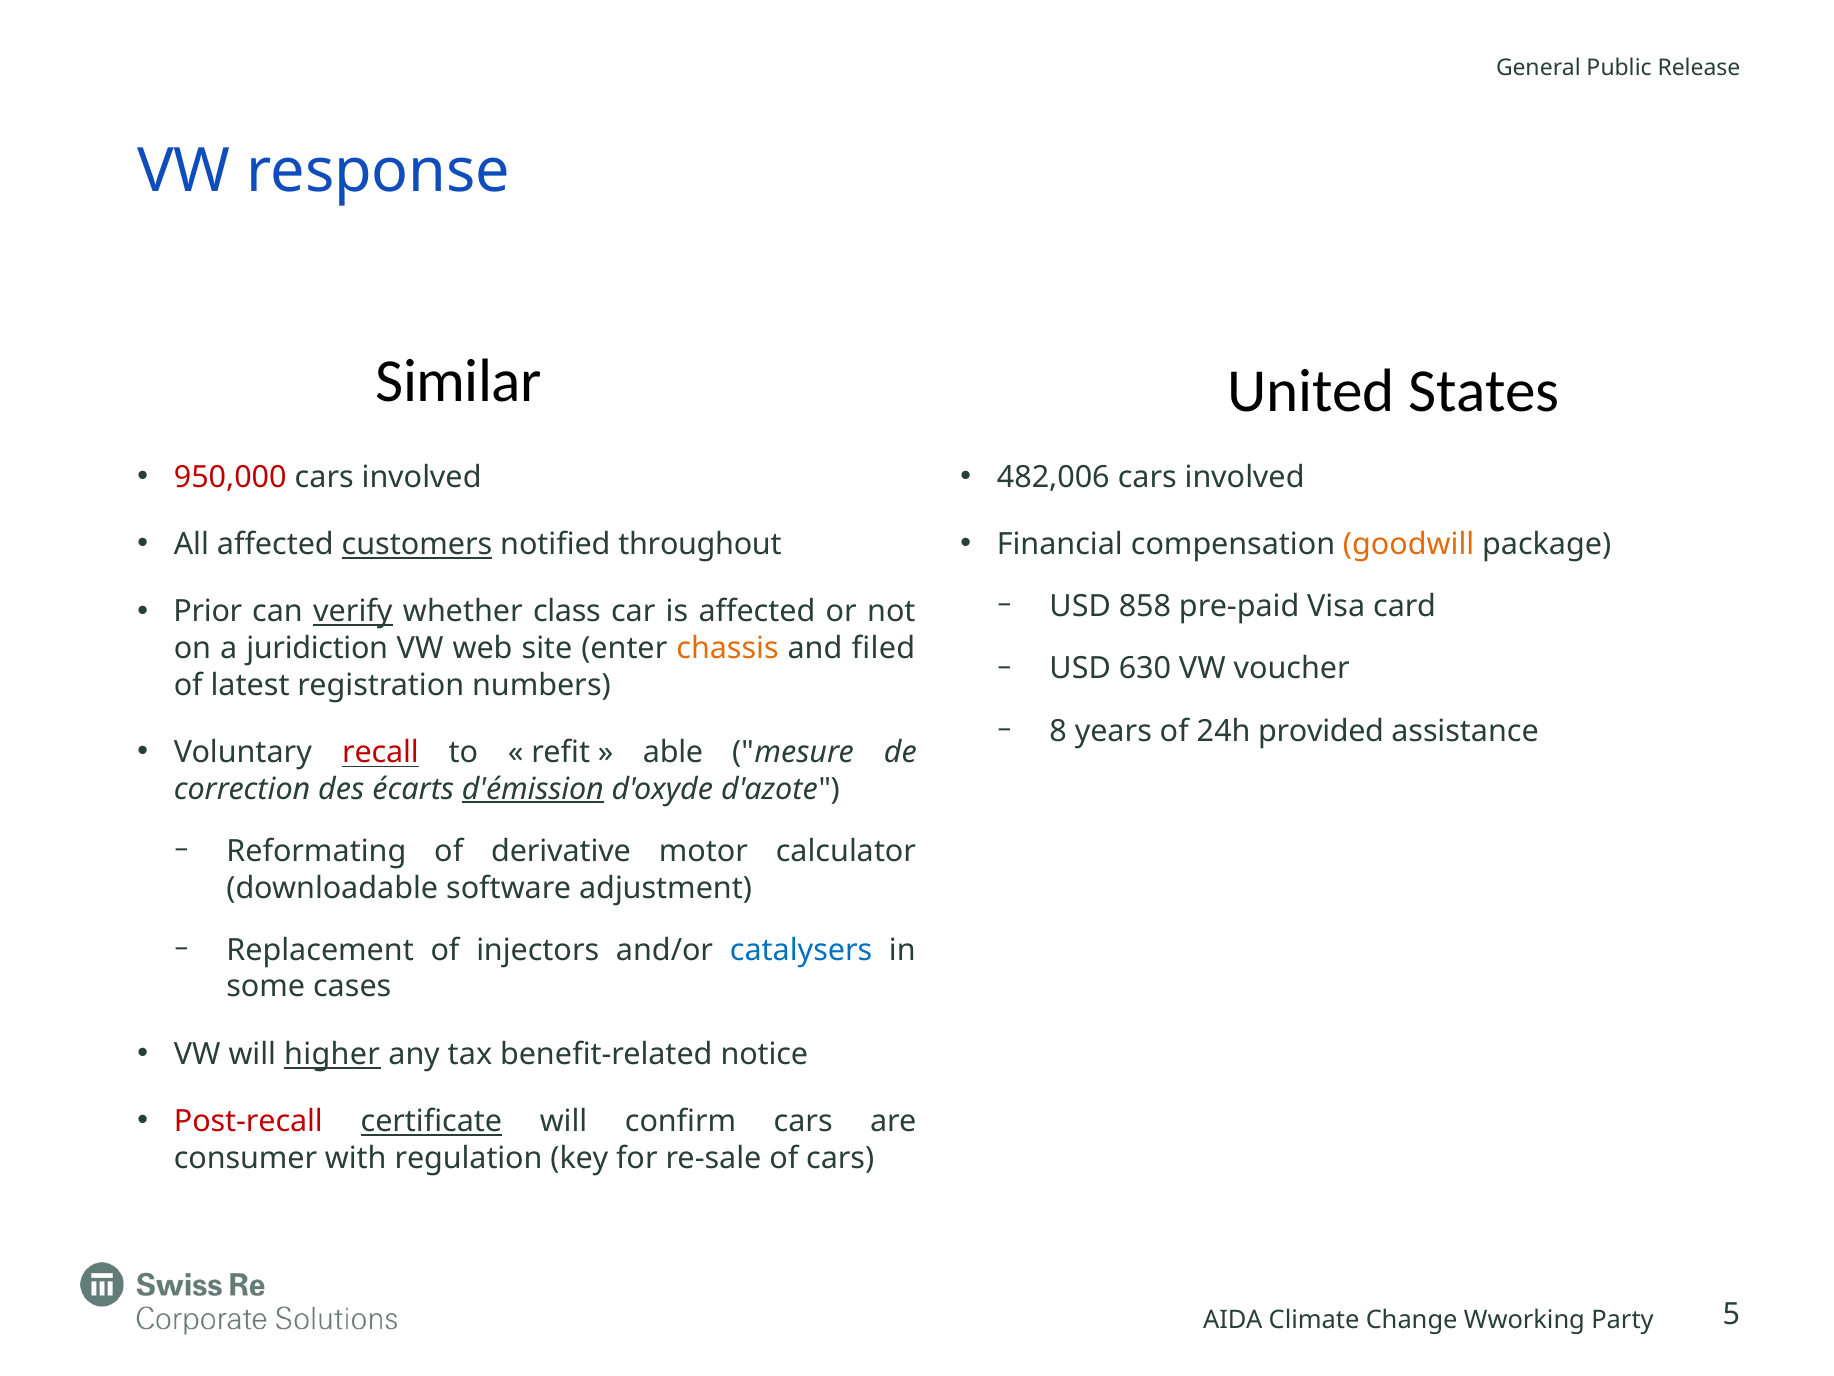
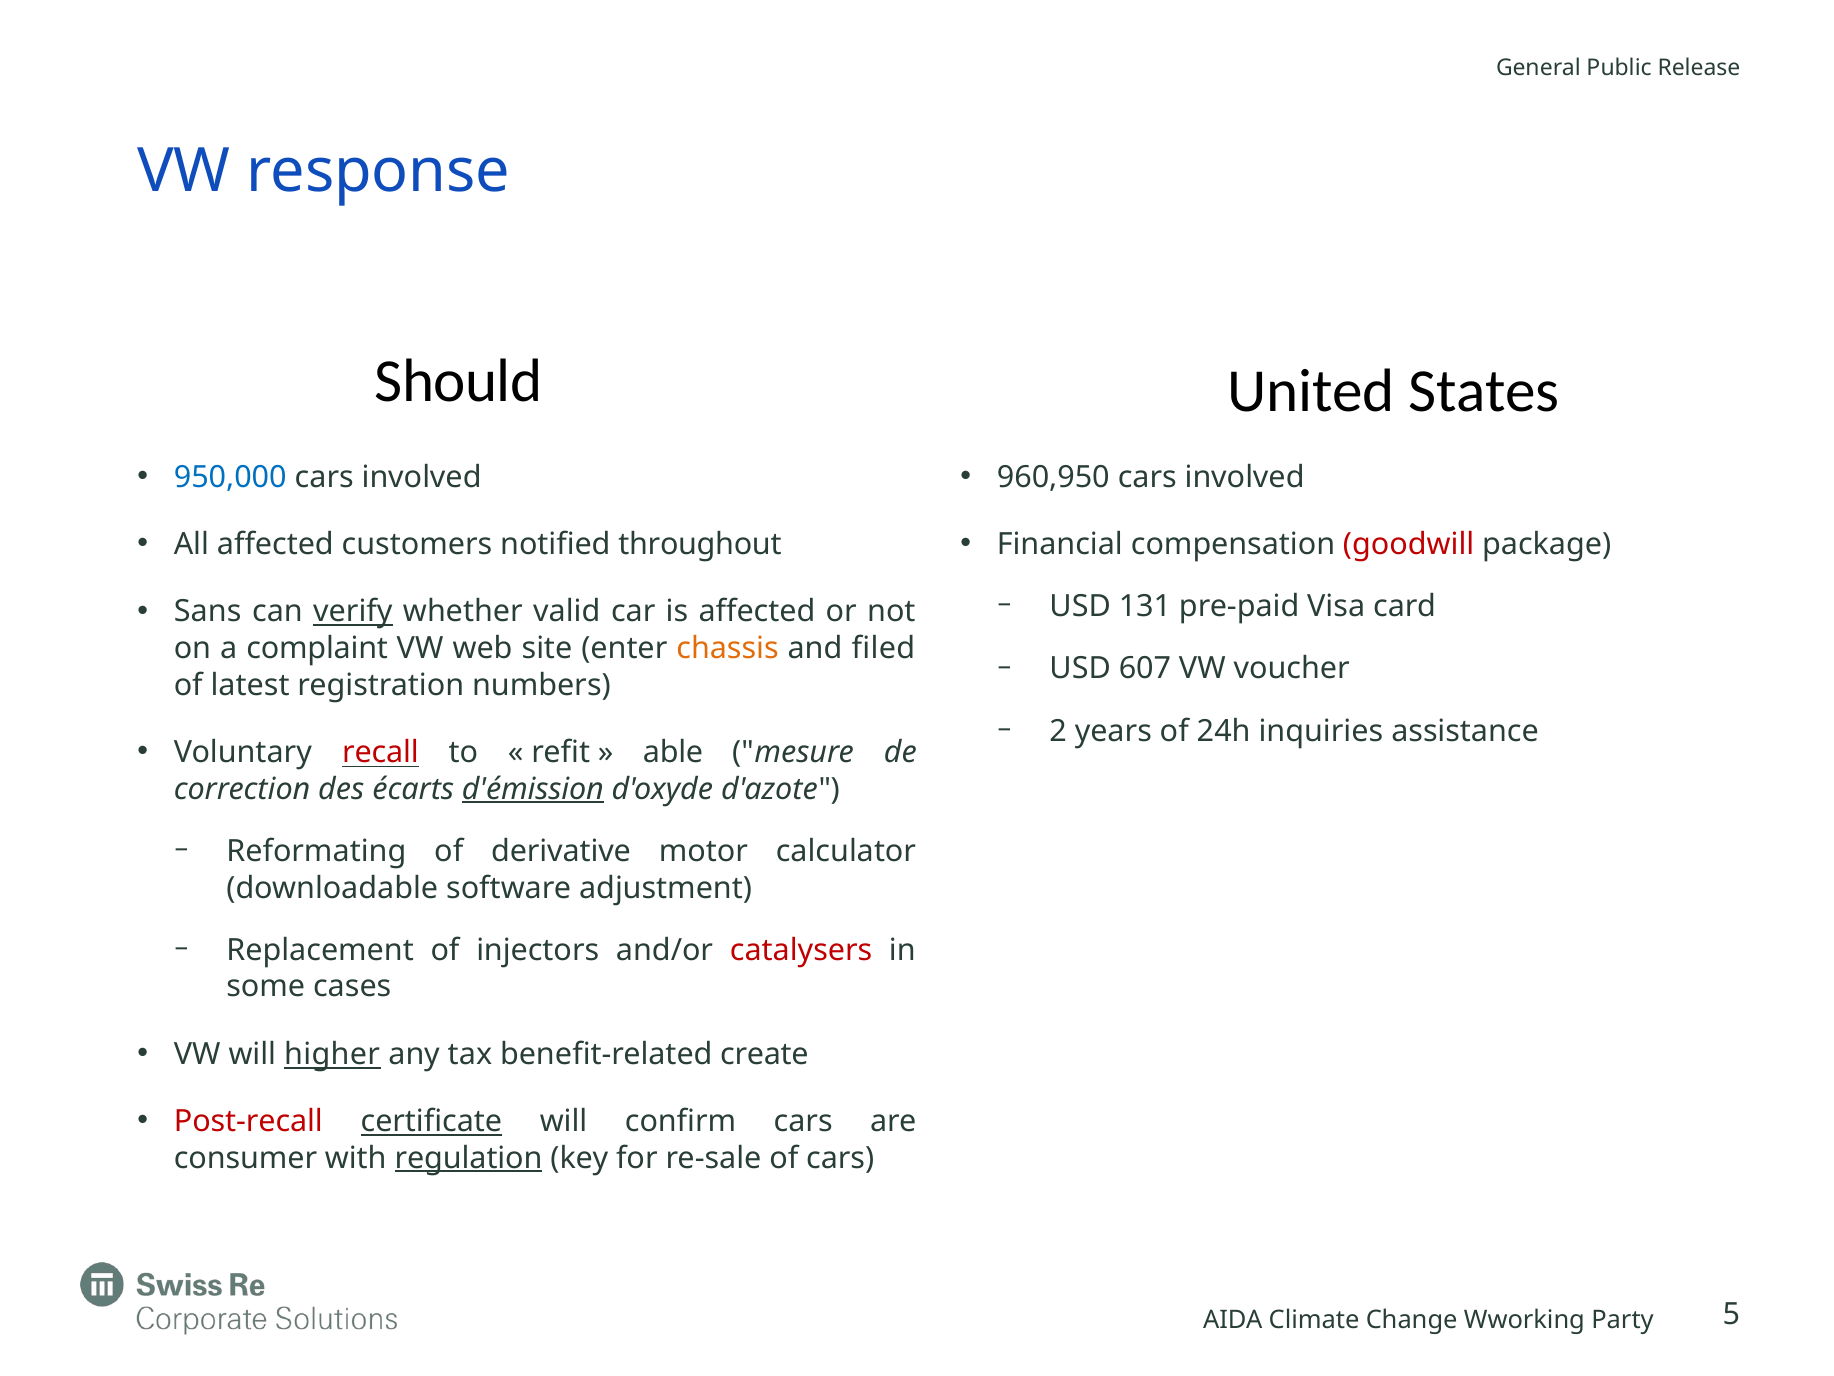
Similar: Similar -> Should (459, 381)
950,000 colour: red -> blue (230, 477)
482,006: 482,006 -> 960,950 (1053, 477)
customers underline: present -> none (417, 544)
goodwill colour: orange -> red (1409, 544)
858: 858 -> 131 (1145, 606)
Prior: Prior -> Sans (208, 612)
class: class -> valid (567, 612)
juridiction: juridiction -> complaint (317, 648)
630: 630 -> 607 (1145, 669)
8: 8 -> 2 (1058, 731)
provided: provided -> inquiries (1321, 731)
catalysers colour: blue -> red (801, 950)
notice: notice -> create (764, 1054)
regulation underline: none -> present (469, 1158)
